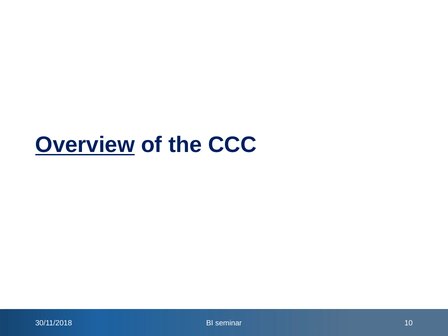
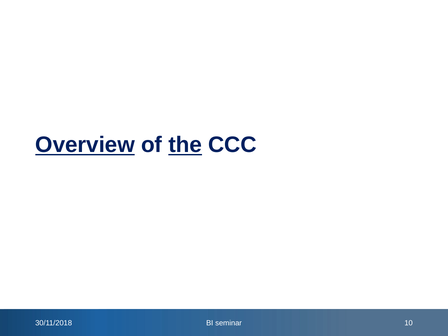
the underline: none -> present (185, 145)
